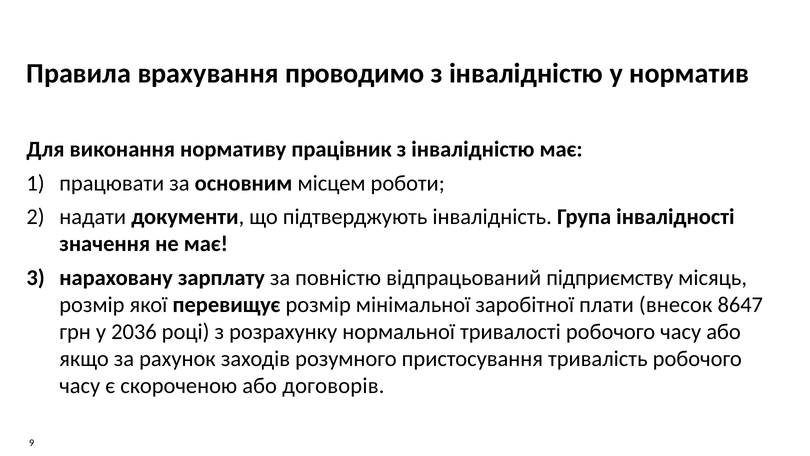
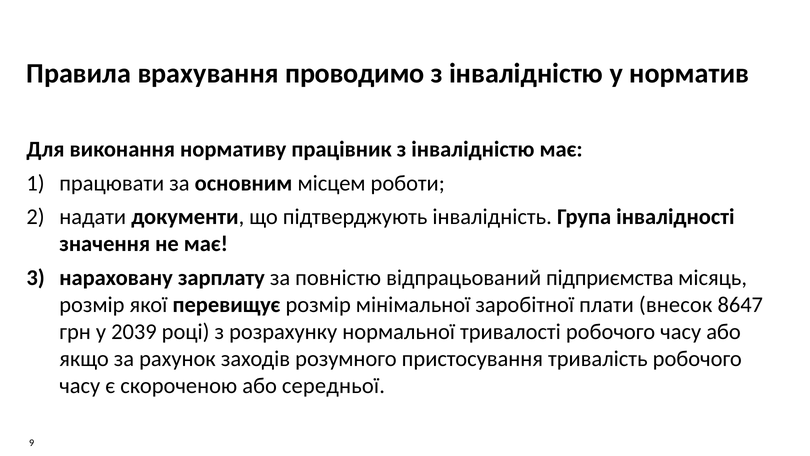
підприємству: підприємству -> підприємства (610, 277)
2036: 2036 -> 2039 (134, 331)
договорів: договорів -> середньої (333, 385)
